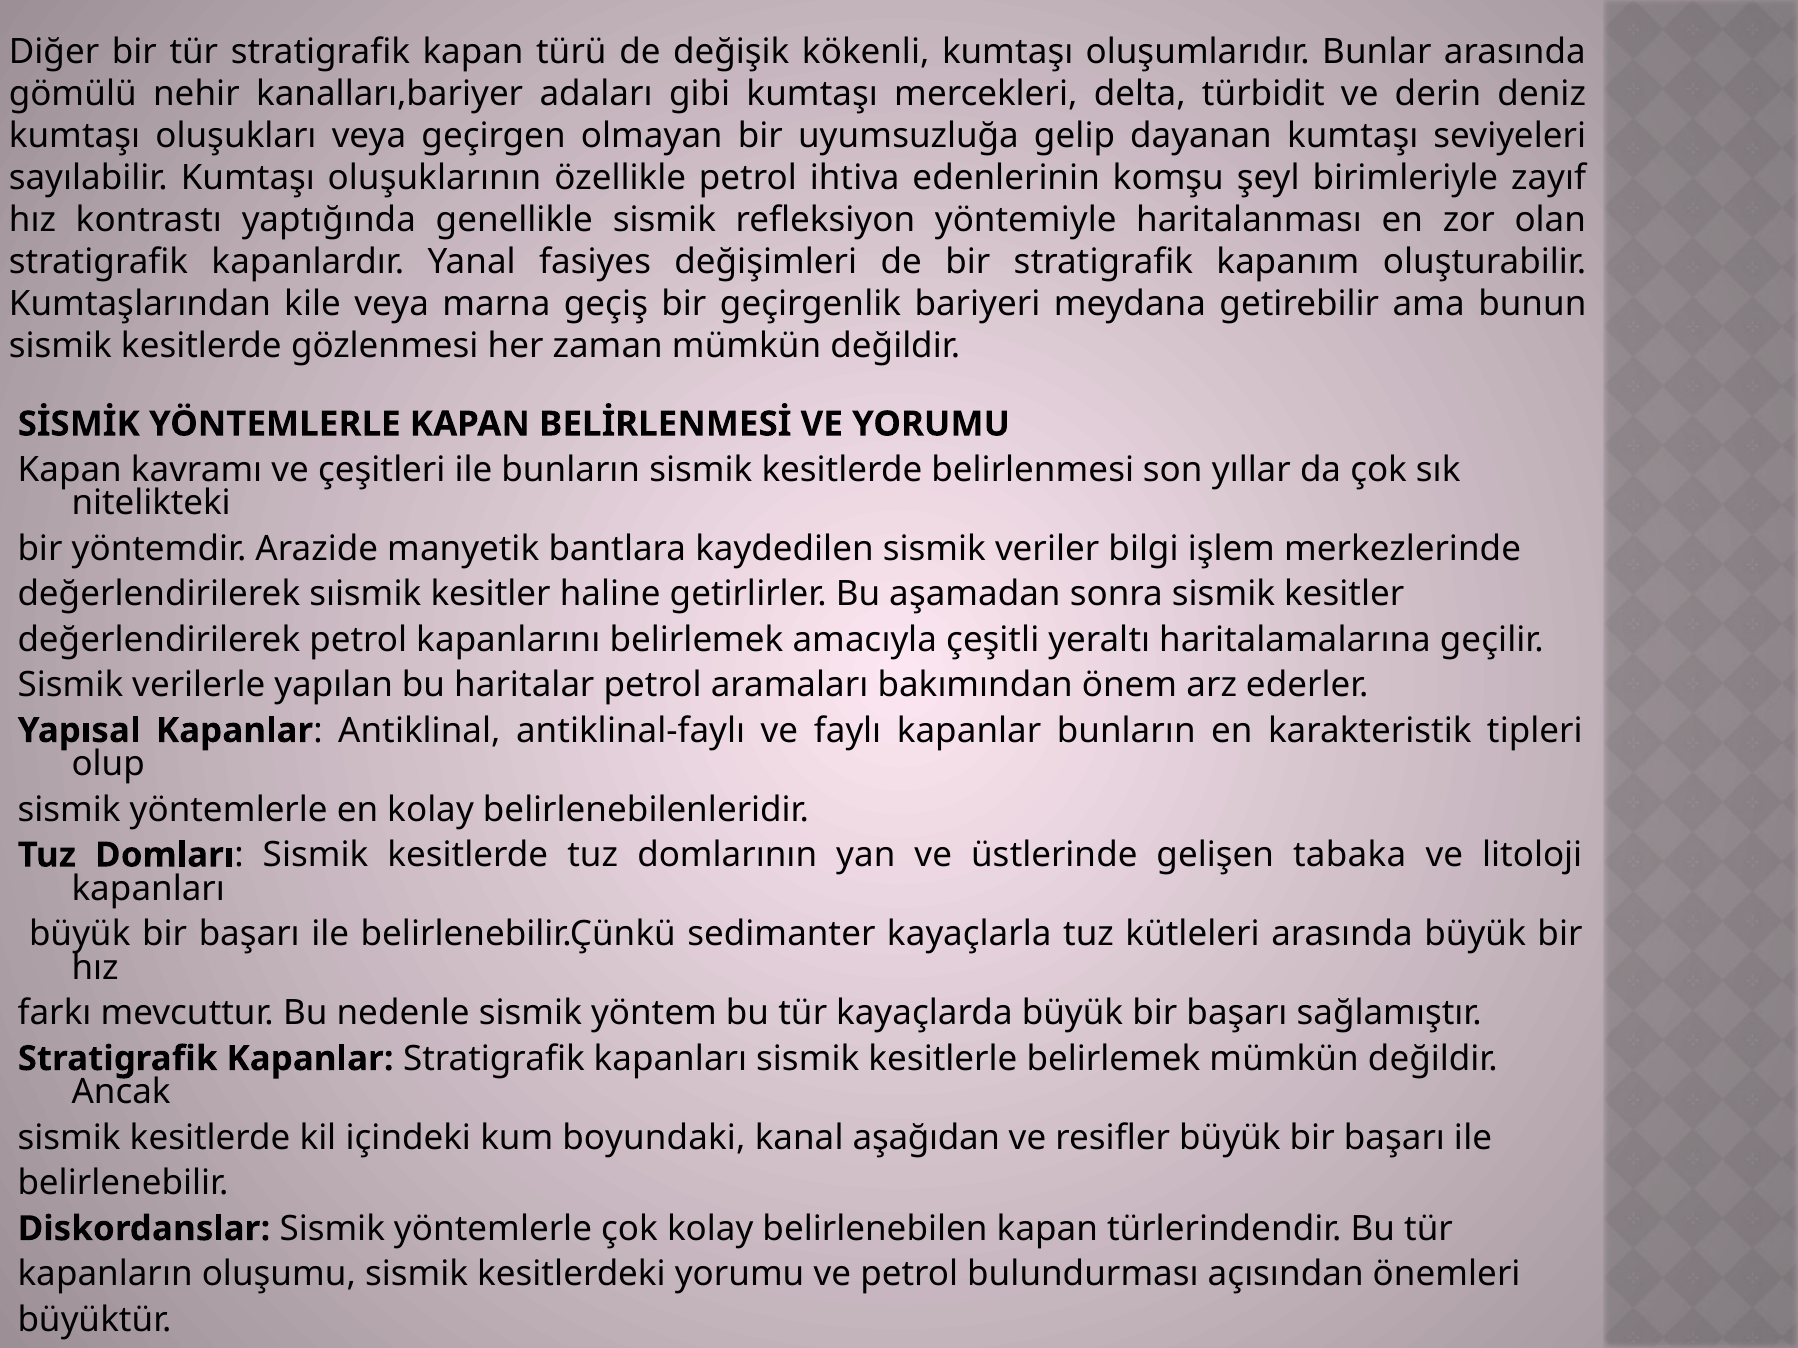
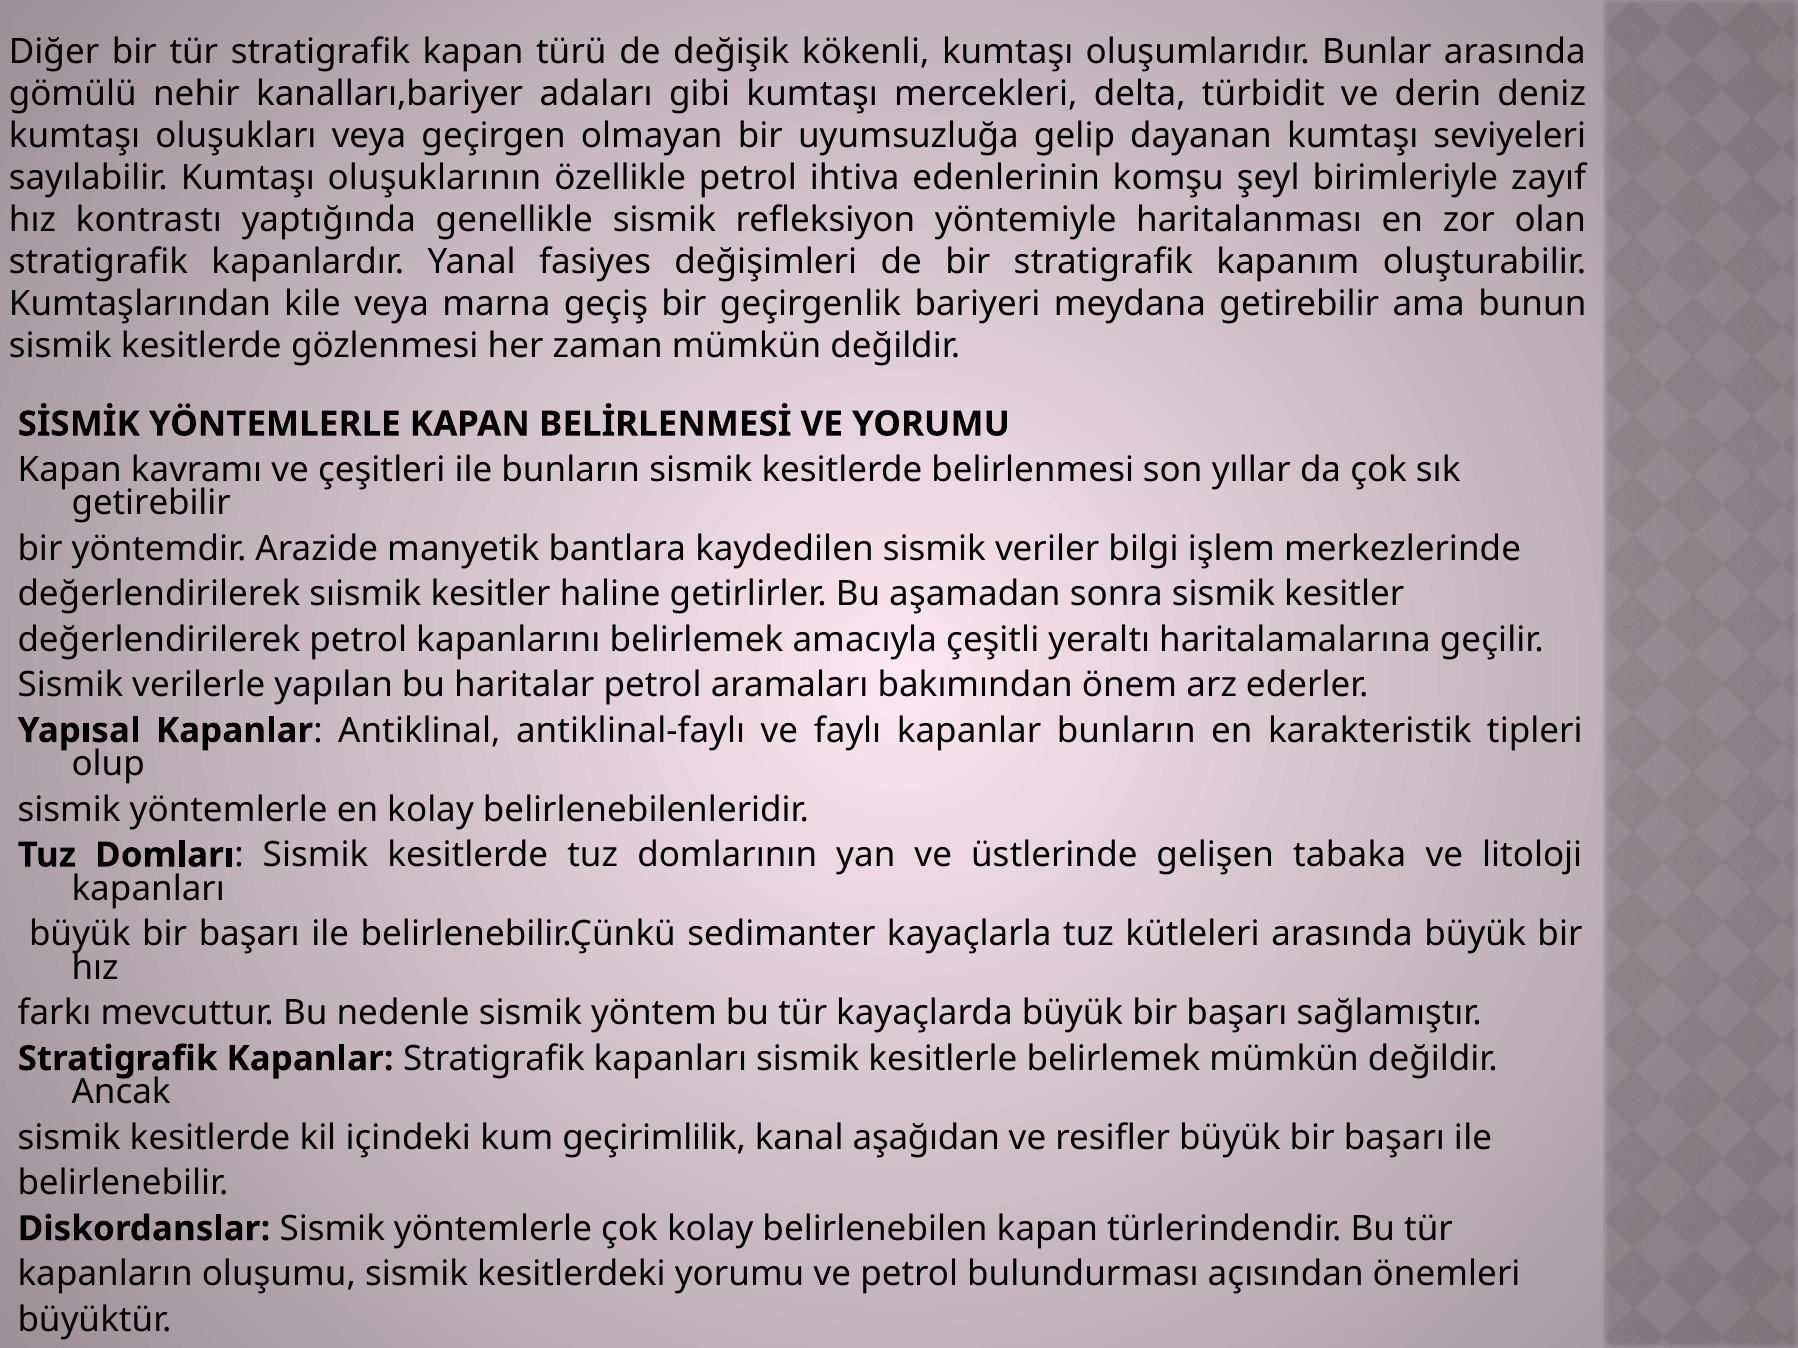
nitelikteki: nitelikteki -> getirebilir (151, 503)
boyundaki: boyundaki -> geçirimlilik (654, 1138)
